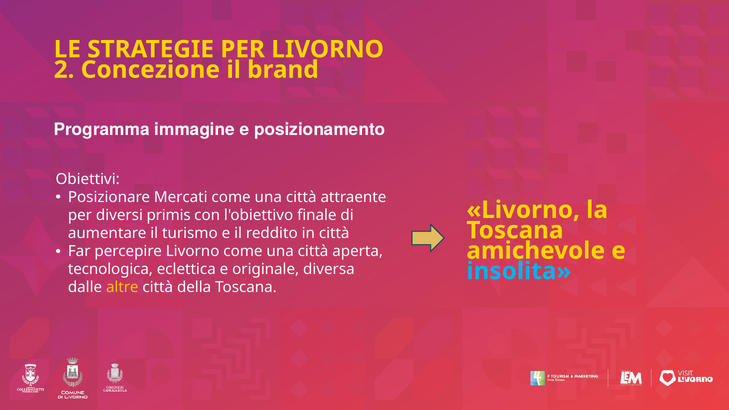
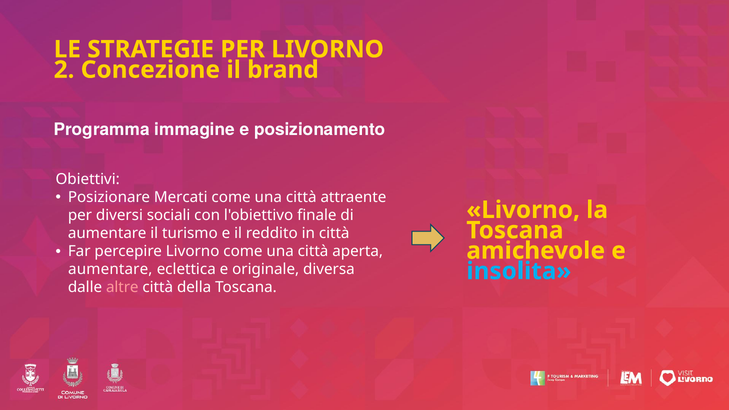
primis: primis -> sociali (169, 215)
tecnologica: tecnologica -> aumentare (110, 269)
altre colour: yellow -> pink (122, 288)
